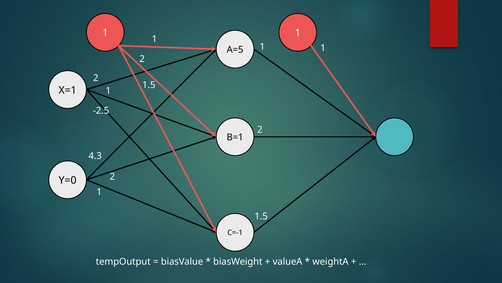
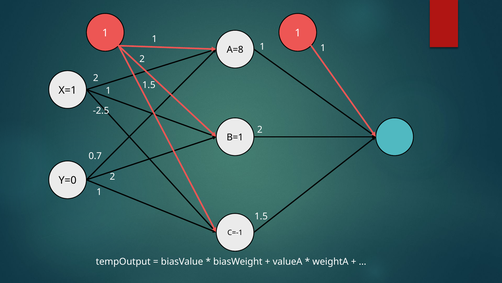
A=5: A=5 -> A=8 (235, 50)
4.3: 4.3 -> 0.7 (95, 156)
